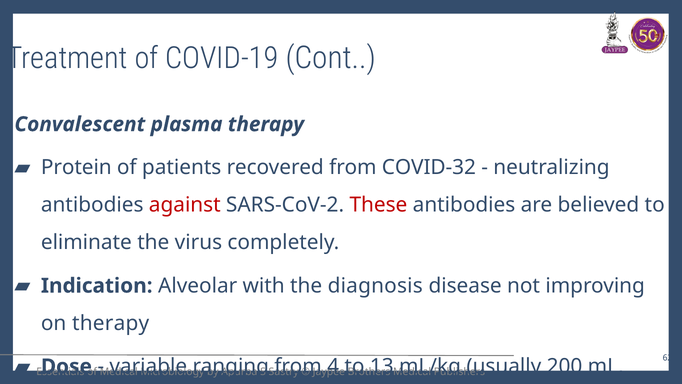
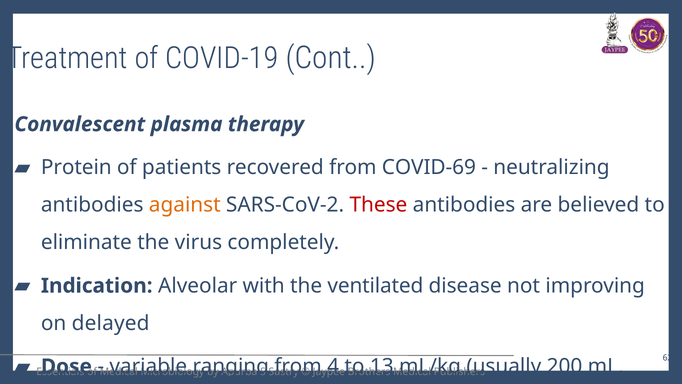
COVID-32: COVID-32 -> COVID-69 (429, 167)
against colour: red -> orange (185, 205)
diagnosis: diagnosis -> ventilated (375, 286)
on therapy: therapy -> delayed (111, 323)
